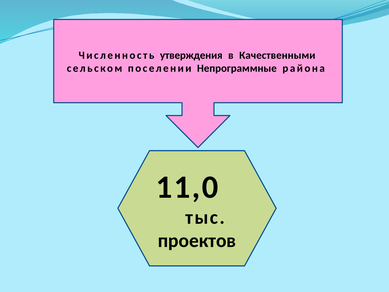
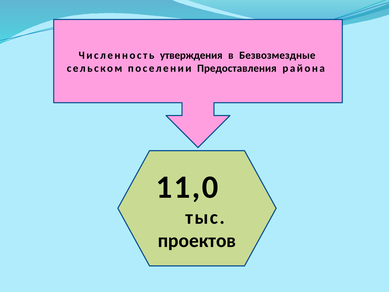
Качественными: Качественными -> Безвозмездные (277, 55)
Непрограммные: Непрограммные -> Предоставления (237, 68)
